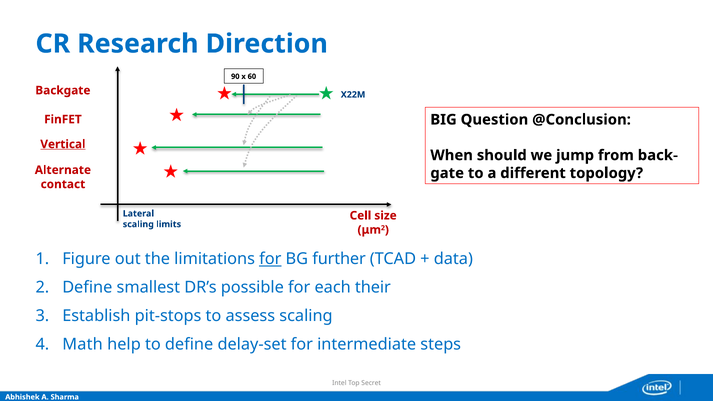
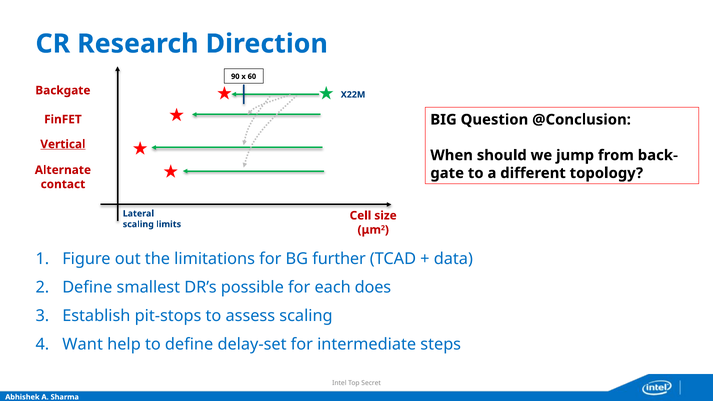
for underline: present -> none (270, 259)
their: their -> does (373, 287)
Math: Math -> Want (83, 344)
